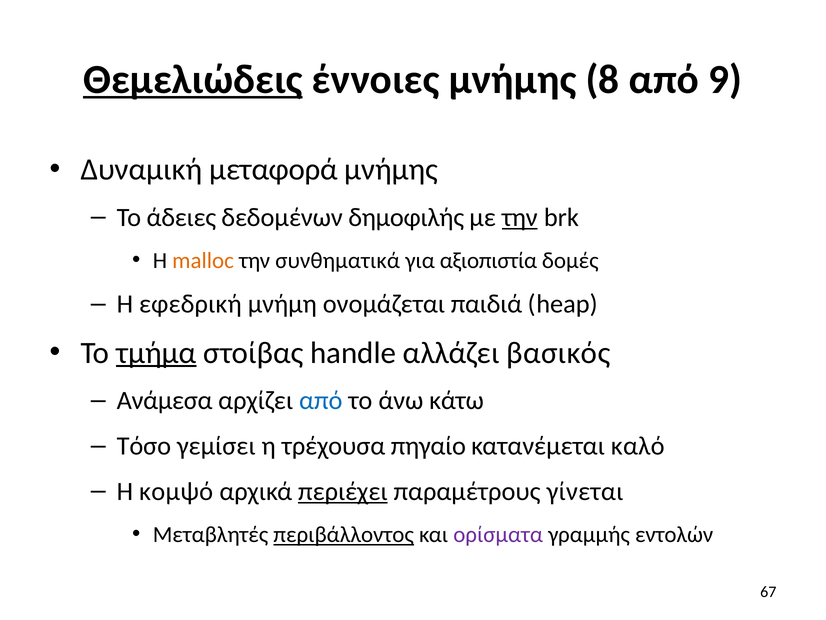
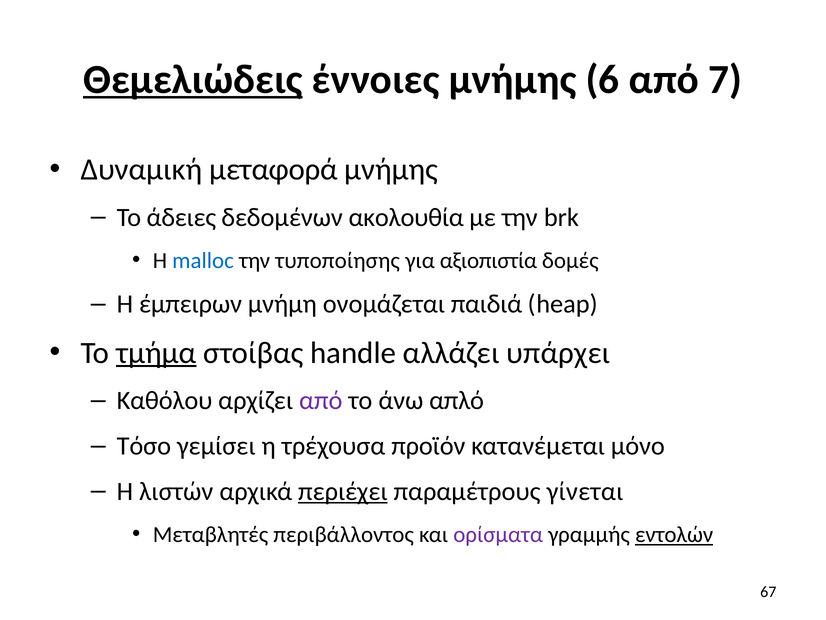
8: 8 -> 6 (602, 79)
9: 9 -> 7 (725, 79)
δημοφιλής: δημοφιλής -> ακολουθία (406, 217)
την underline: present -> none (520, 217)
malloc colour: orange -> blue (203, 260)
συνθηματικά: συνθηματικά -> τυποποίησης (338, 260)
εφεδρική: εφεδρική -> έμπειρων (191, 304)
βασικός: βασικός -> υπάρχει (558, 352)
Ανάμεσα: Ανάμεσα -> Καθόλου (165, 400)
από colour: blue -> purple (321, 400)
κάτω: κάτω -> απλό (457, 400)
πηγαίο: πηγαίο -> προϊόν (428, 446)
καλό: καλό -> μόνο (638, 446)
κομψό: κομψό -> λιστών (176, 491)
περιβάλλοντος underline: present -> none (344, 534)
εντολών underline: none -> present (674, 534)
